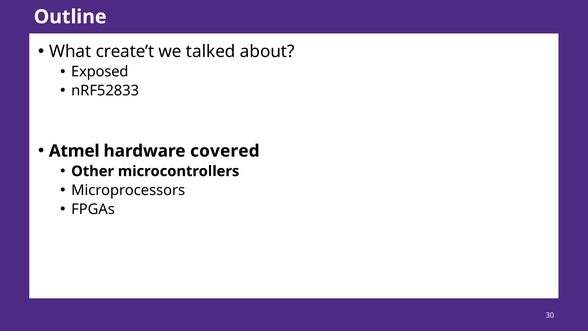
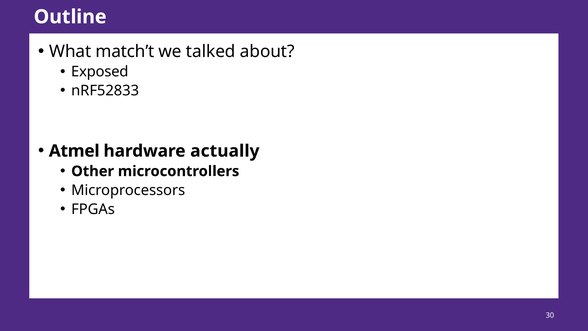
create’t: create’t -> match’t (125, 51)
covered: covered -> actually (225, 151)
